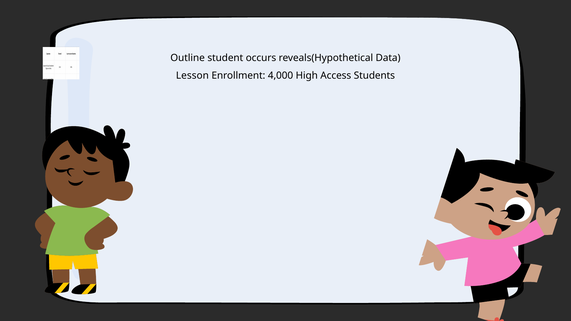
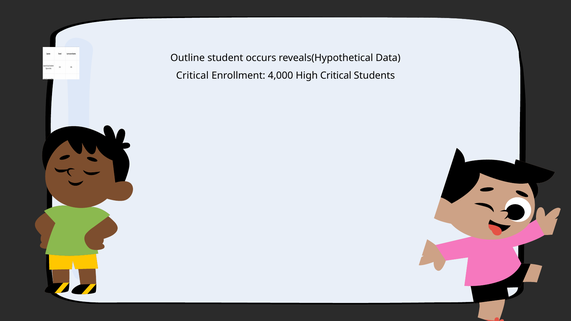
Lesson: Lesson -> Critical (192, 76)
High Access: Access -> Critical (336, 76)
